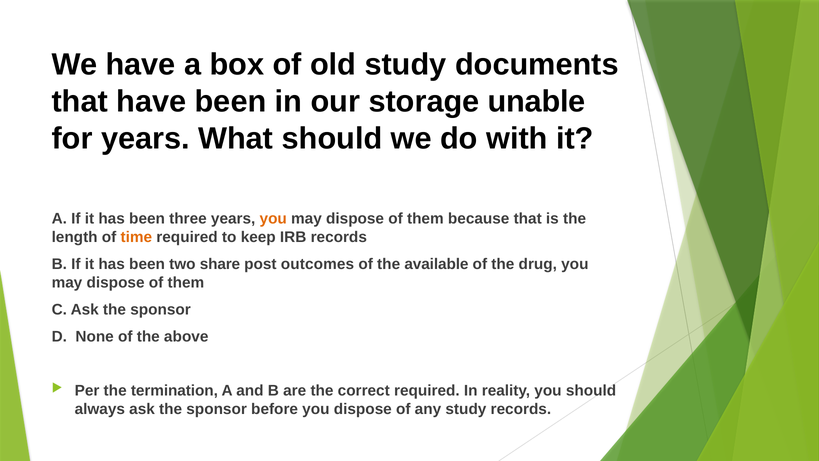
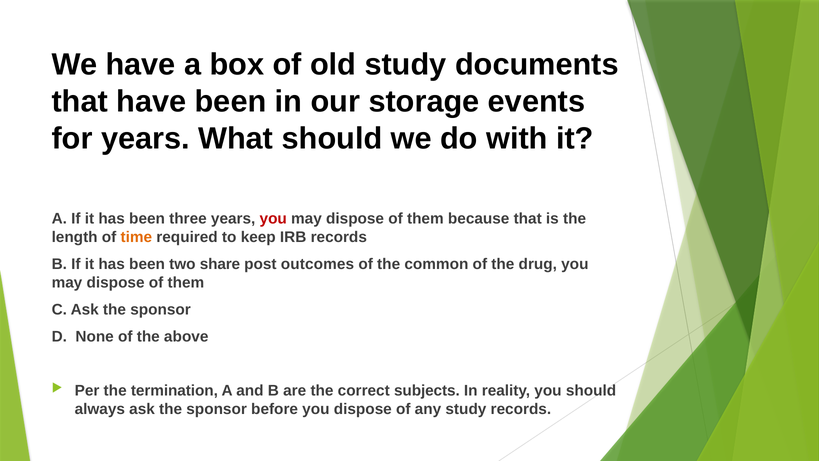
unable: unable -> events (537, 101)
you colour: orange -> red (273, 219)
available: available -> common (436, 264)
correct required: required -> subjects (427, 390)
